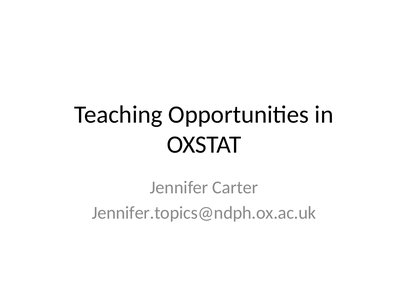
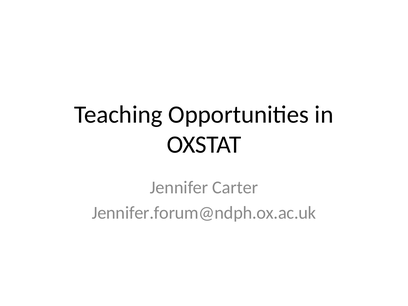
Jennifer.topics@ndph.ox.ac.uk: Jennifer.topics@ndph.ox.ac.uk -> Jennifer.forum@ndph.ox.ac.uk (204, 213)
